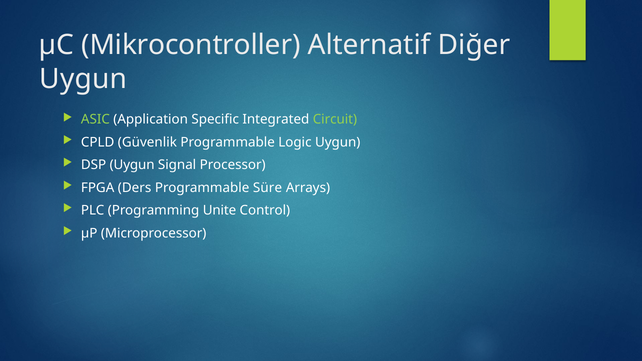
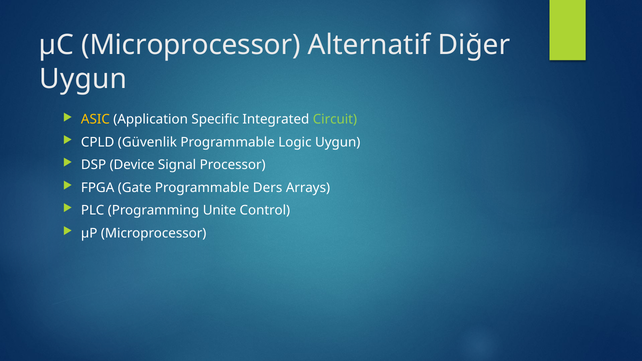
µC Mikrocontroller: Mikrocontroller -> Microprocessor (191, 45)
ASIC colour: light green -> yellow (95, 119)
DSP Uygun: Uygun -> Device (132, 165)
Ders: Ders -> Gate (135, 188)
Süre: Süre -> Ders (268, 188)
